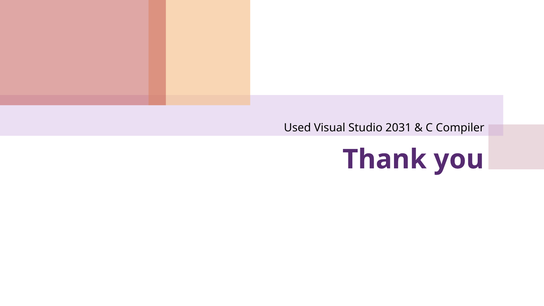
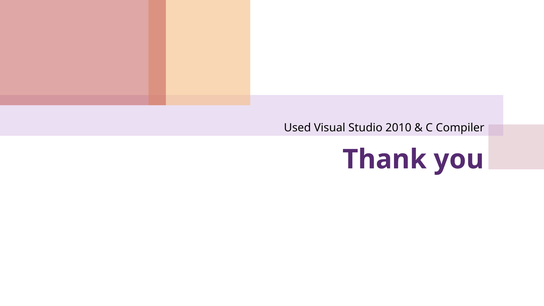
2031: 2031 -> 2010 (398, 128)
